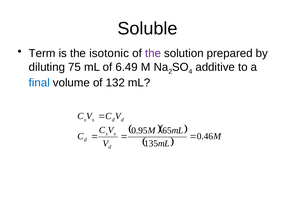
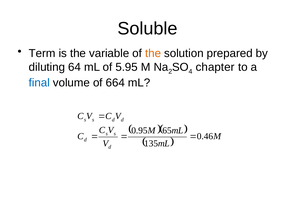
isotonic: isotonic -> variable (109, 53)
the colour: purple -> orange (153, 53)
75: 75 -> 64 (75, 67)
6.49: 6.49 -> 5.95 (127, 67)
additive: additive -> chapter (215, 67)
132: 132 -> 664 (115, 83)
